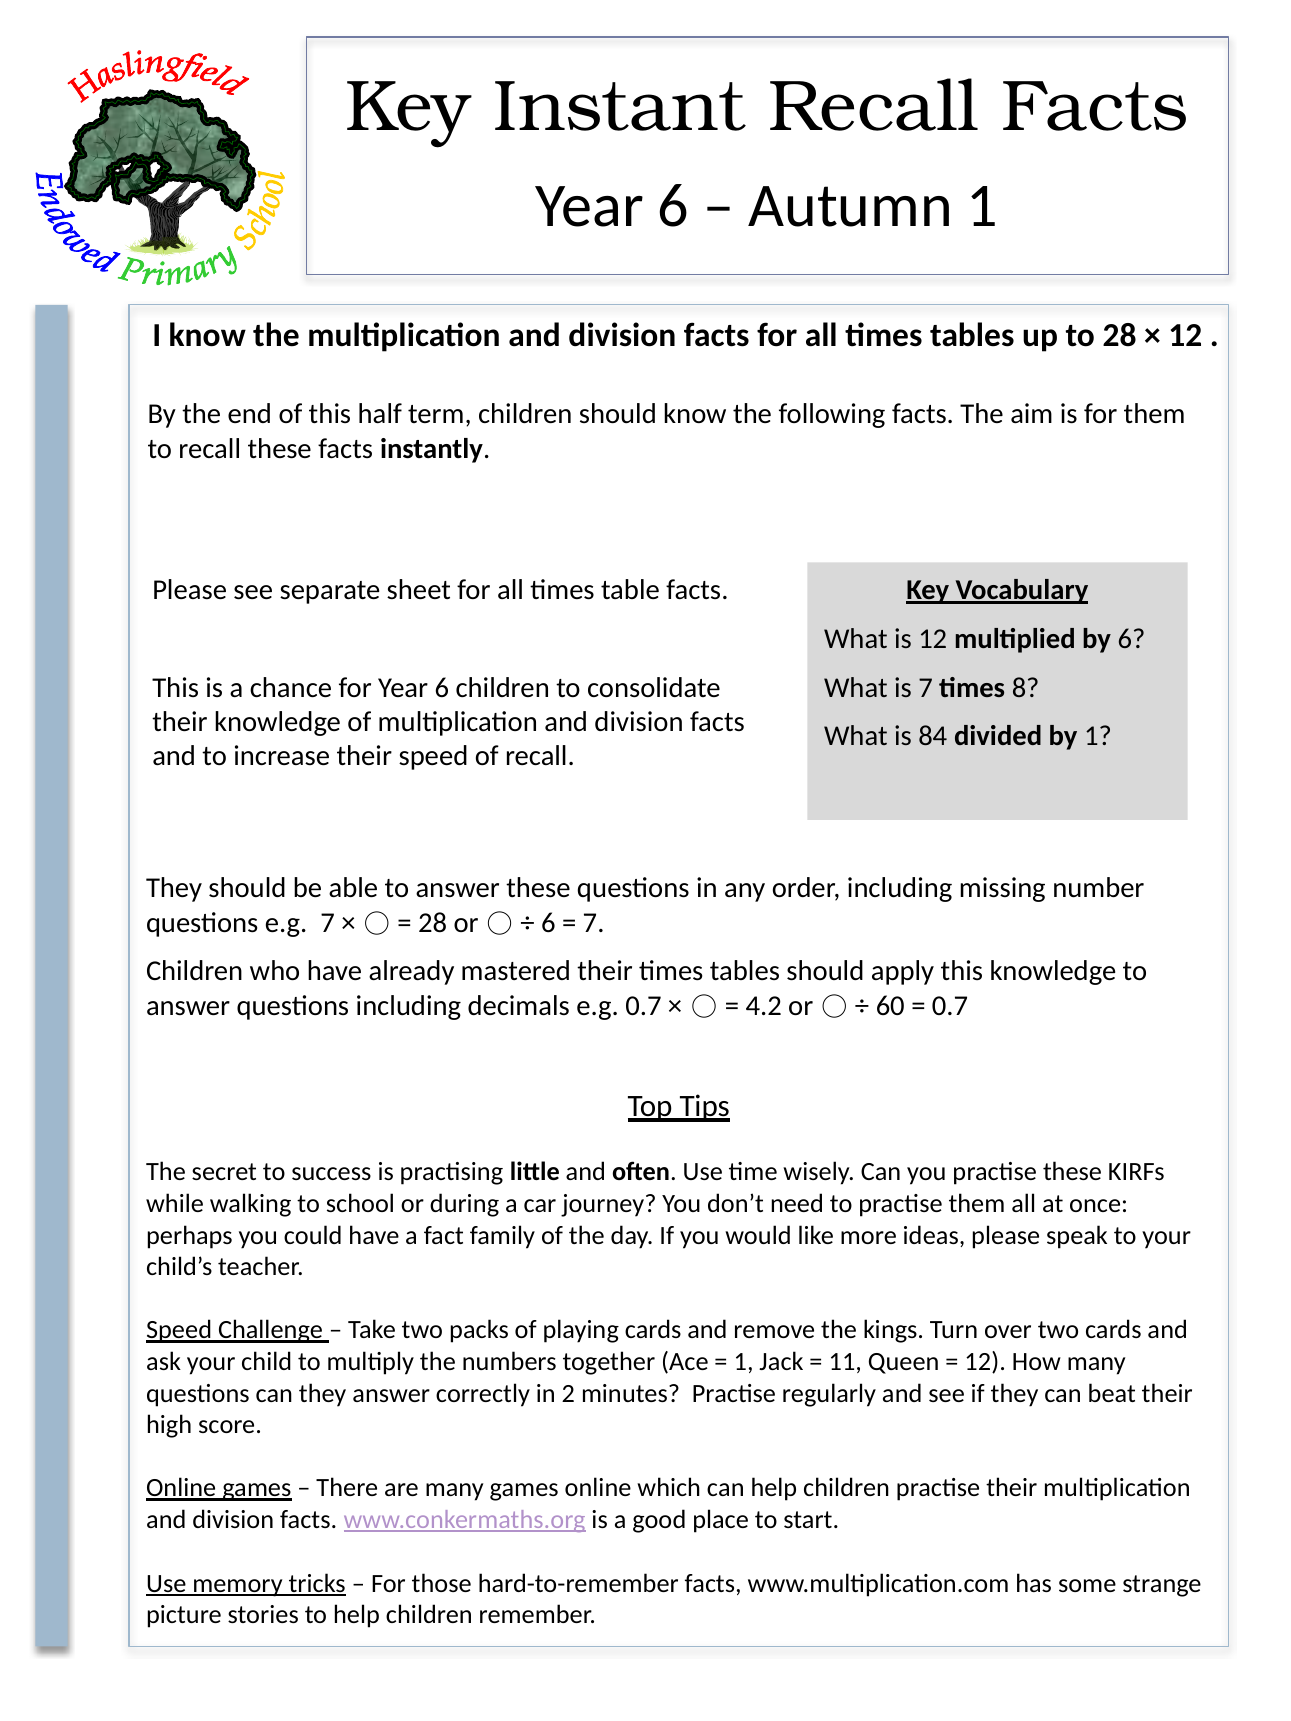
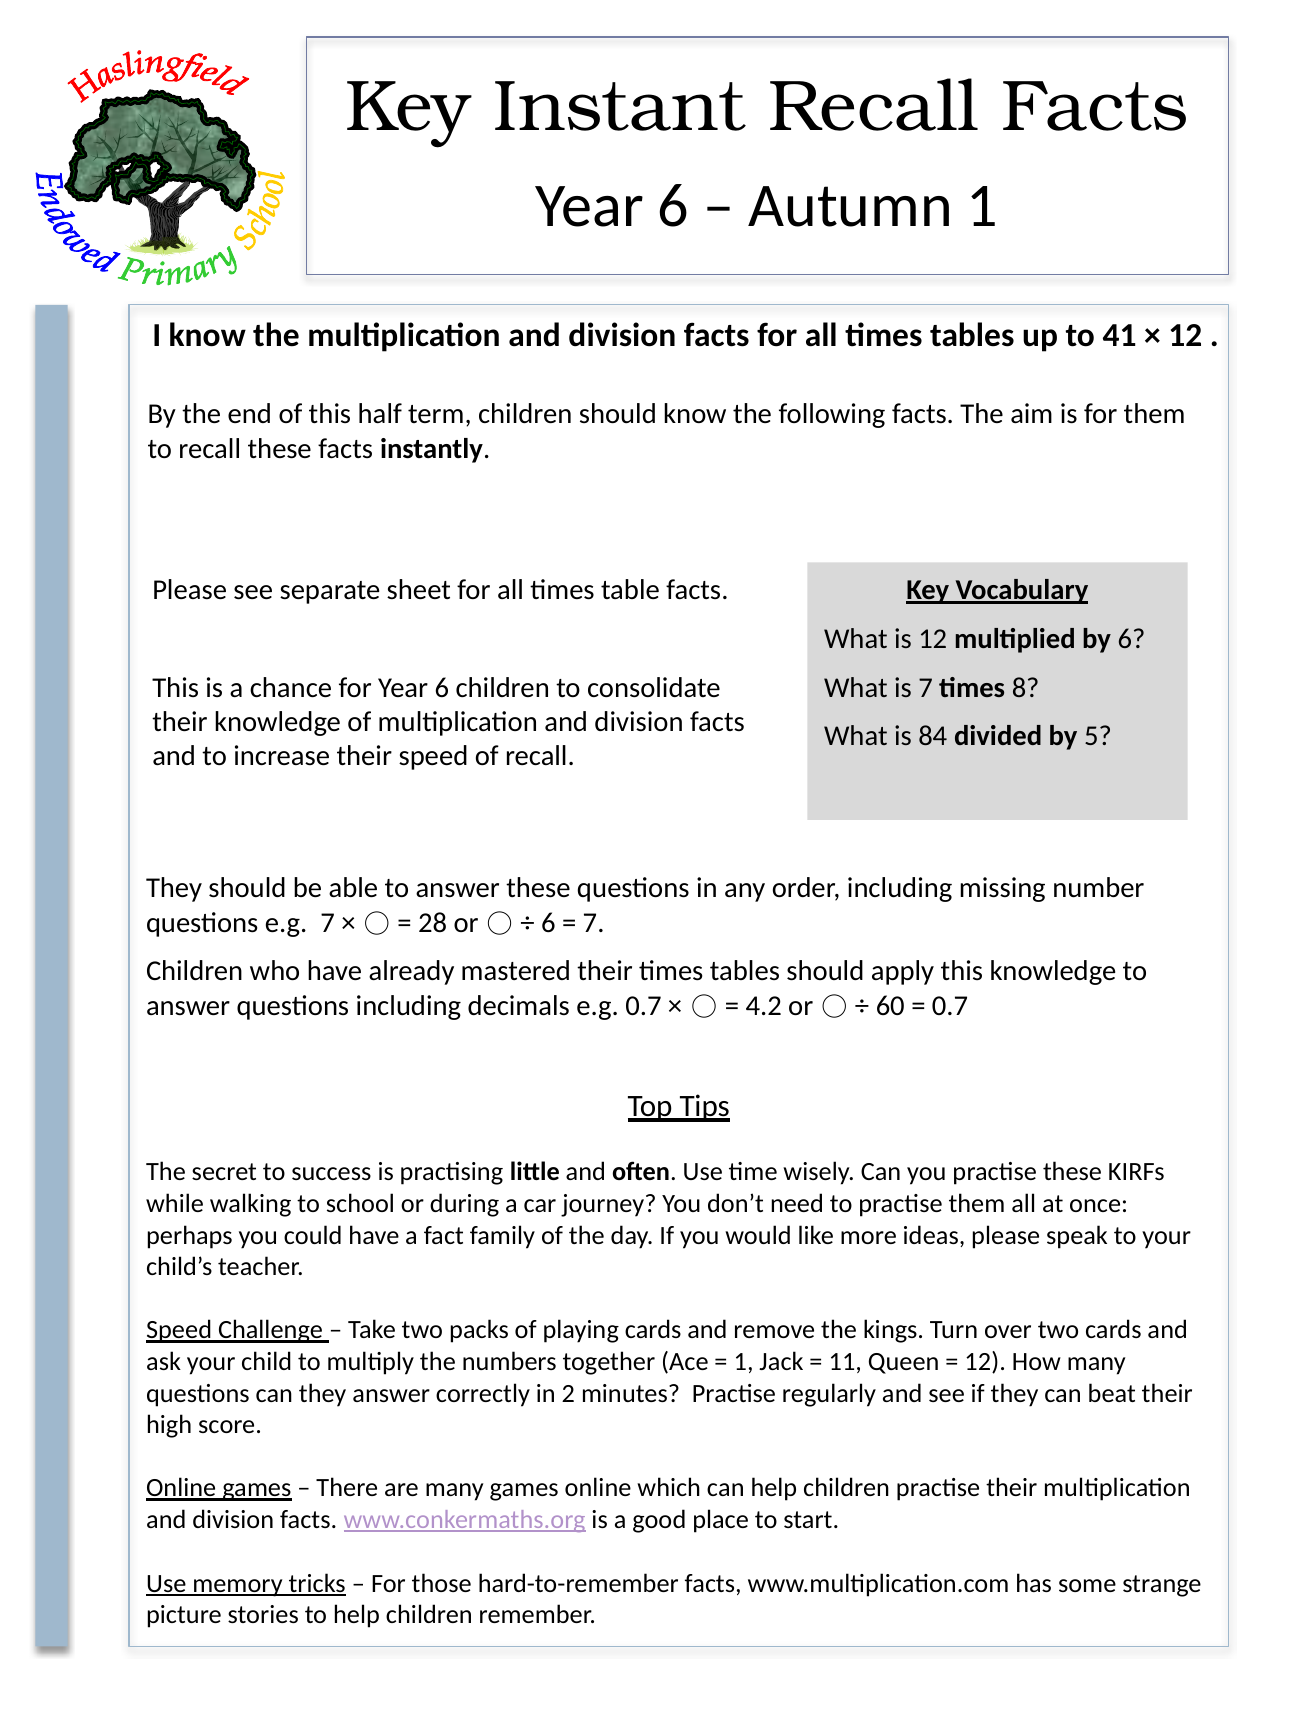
to 28: 28 -> 41 (1120, 336)
by 1: 1 -> 5 (1098, 737)
